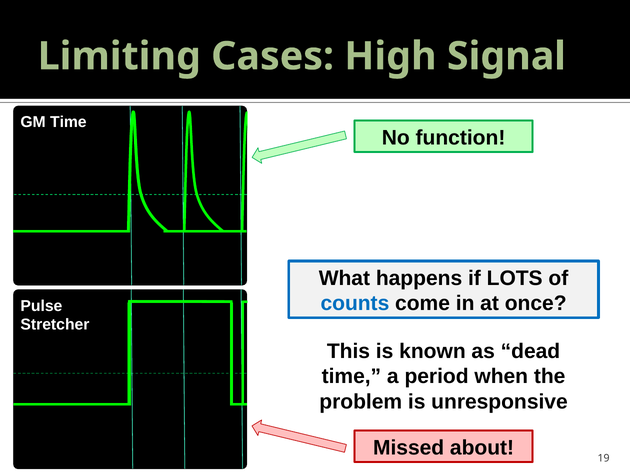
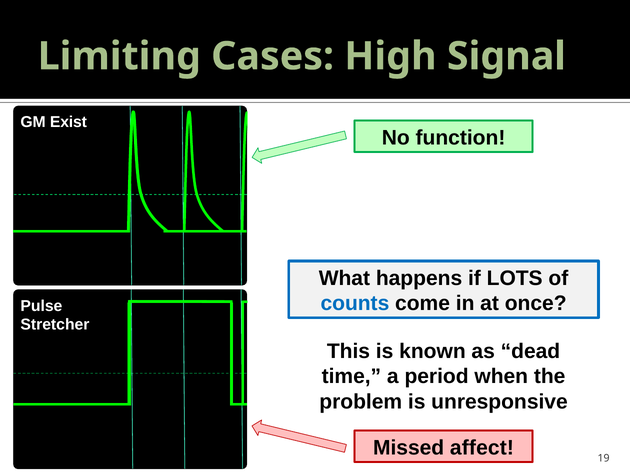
GM Time: Time -> Exist (68, 122)
about: about -> affect (482, 447)
